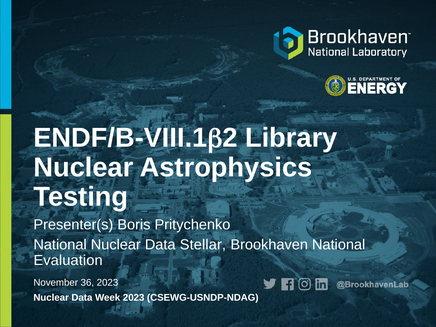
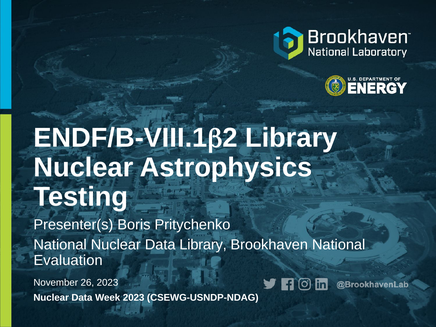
Data Stellar: Stellar -> Library (203, 245)
36: 36 -> 26 (87, 283)
